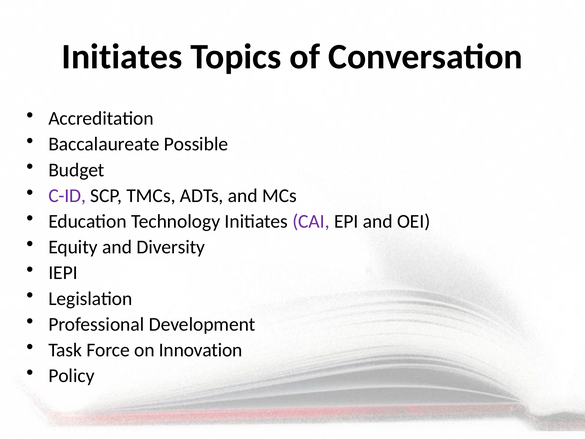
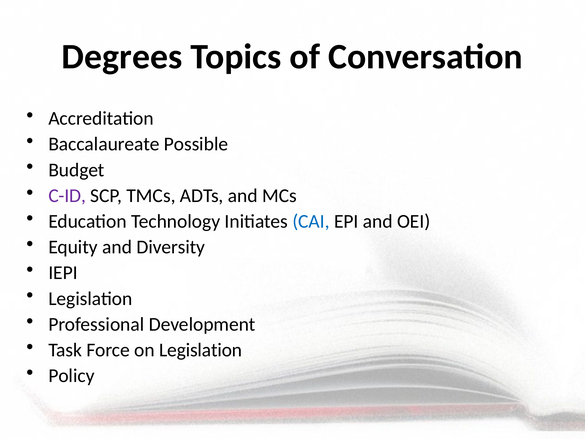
Initiates: Initiates -> Degrees (122, 57)
CAI colour: purple -> blue (311, 221)
on Innovation: Innovation -> Legislation (201, 350)
